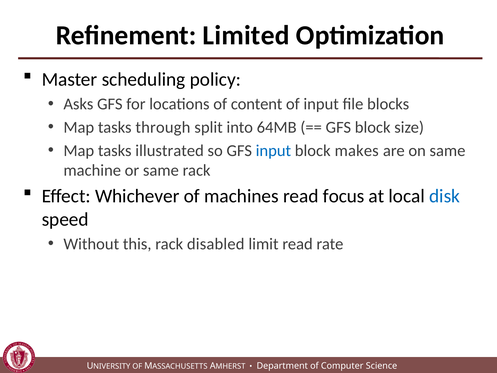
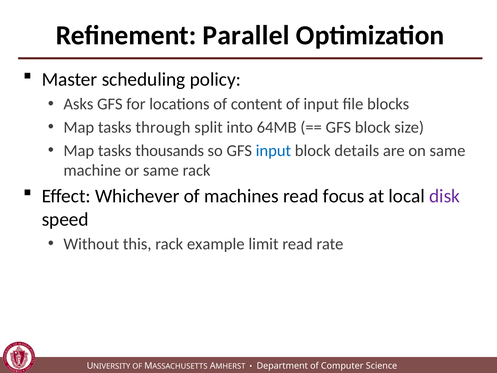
Limited: Limited -> Parallel (246, 35)
illustrated: illustrated -> thousands (170, 150)
makes: makes -> details (357, 150)
disk colour: blue -> purple (445, 196)
disabled: disabled -> example (216, 244)
